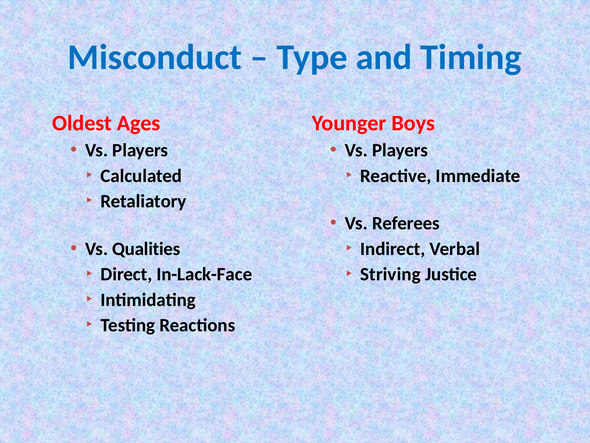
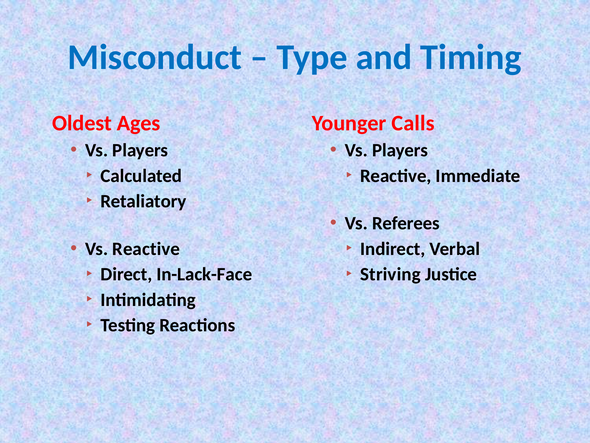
Boys: Boys -> Calls (413, 123)
Vs Qualities: Qualities -> Reactive (146, 249)
